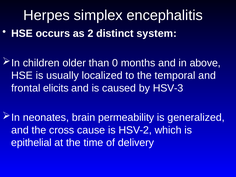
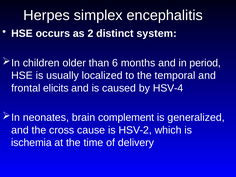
0: 0 -> 6 (115, 63)
above: above -> period (205, 63)
HSV-3: HSV-3 -> HSV-4 (168, 88)
permeability: permeability -> complement (126, 117)
epithelial: epithelial -> ischemia (31, 143)
